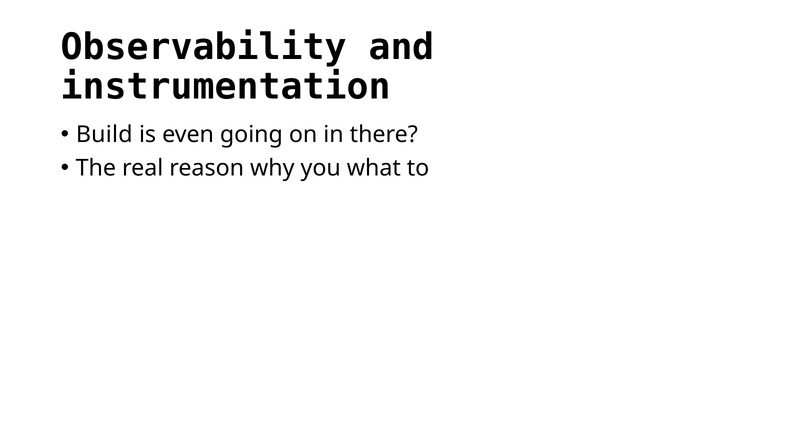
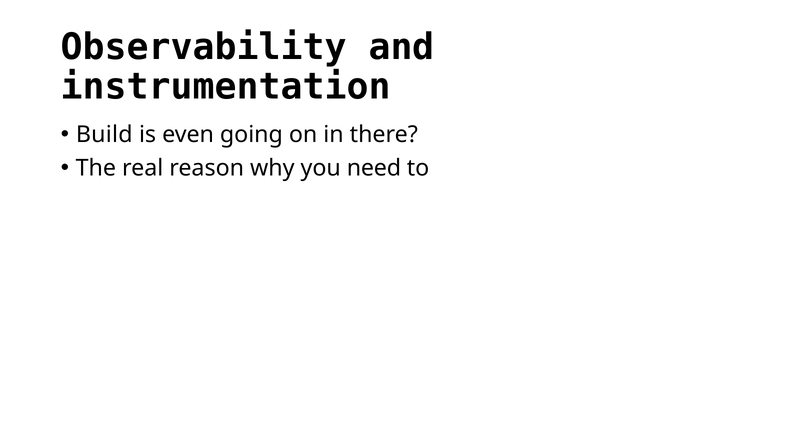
what: what -> need (374, 168)
